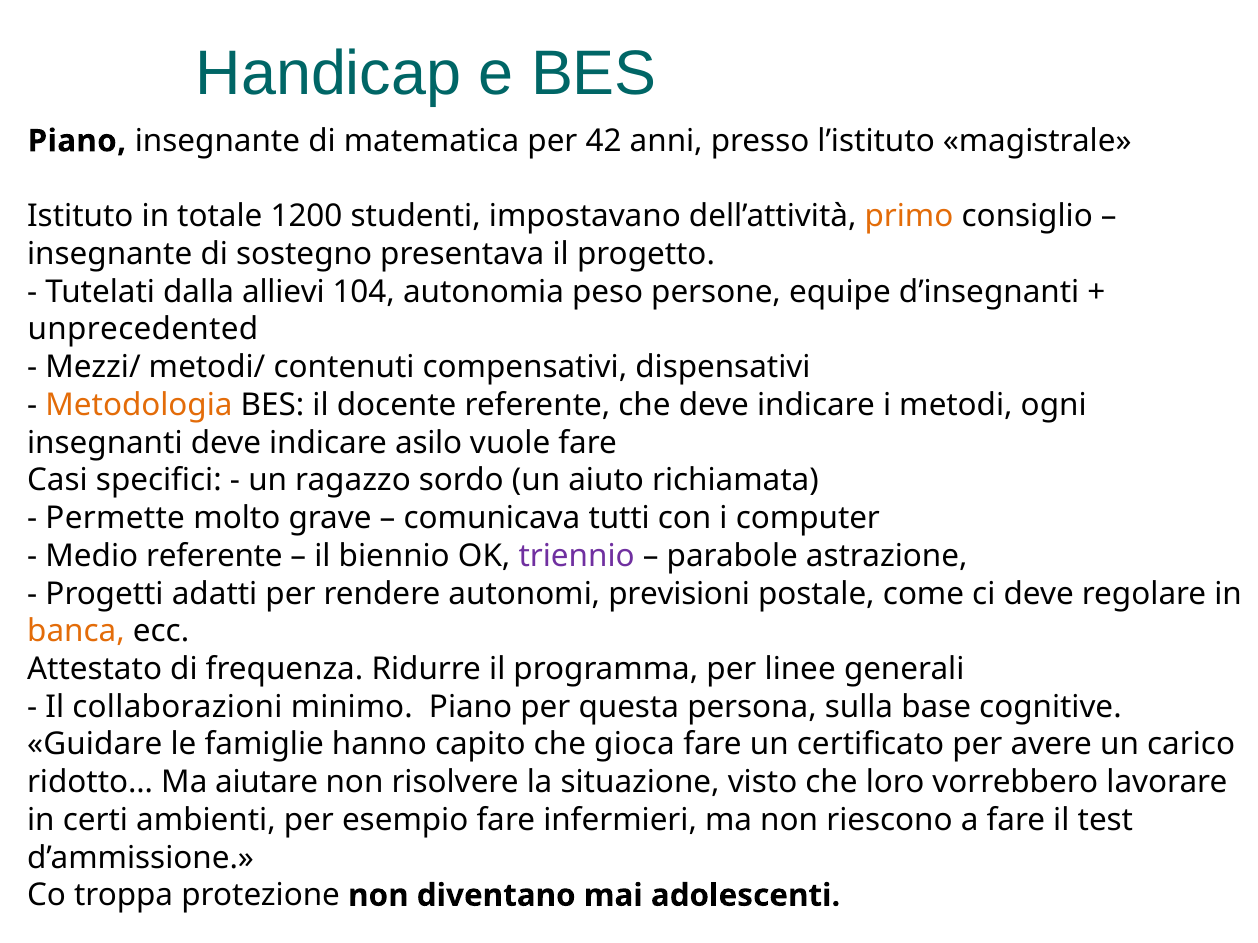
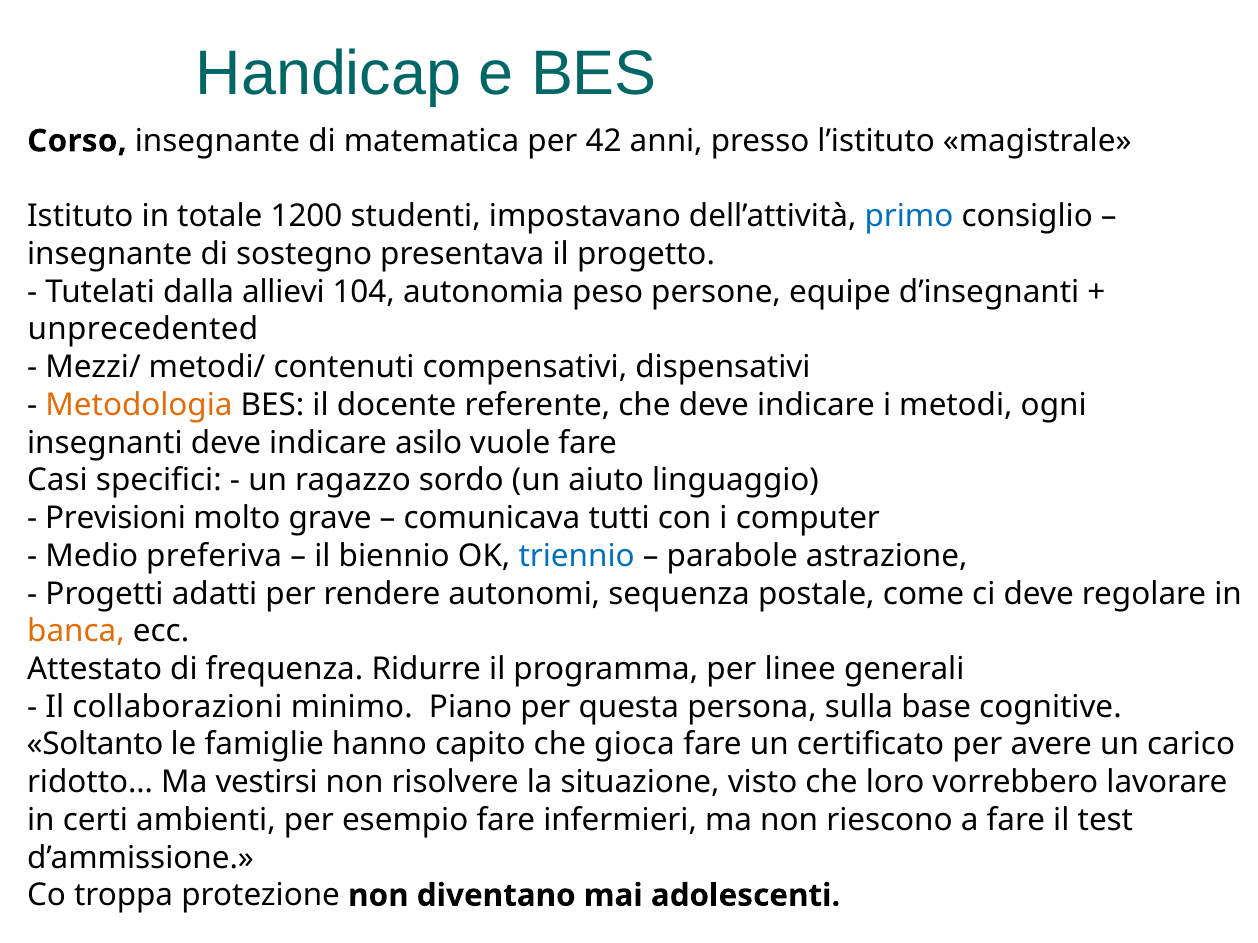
Piano: Piano -> Corso (77, 141)
primo colour: orange -> blue (909, 217)
richiamata: richiamata -> linguaggio (735, 481)
Permette: Permette -> Previsioni (116, 518)
Medio referente: referente -> preferiva (214, 556)
triennio colour: purple -> blue (577, 556)
previsioni: previsioni -> sequenza (679, 594)
Guidare: Guidare -> Soltanto (95, 745)
aiutare: aiutare -> vestirsi (267, 783)
